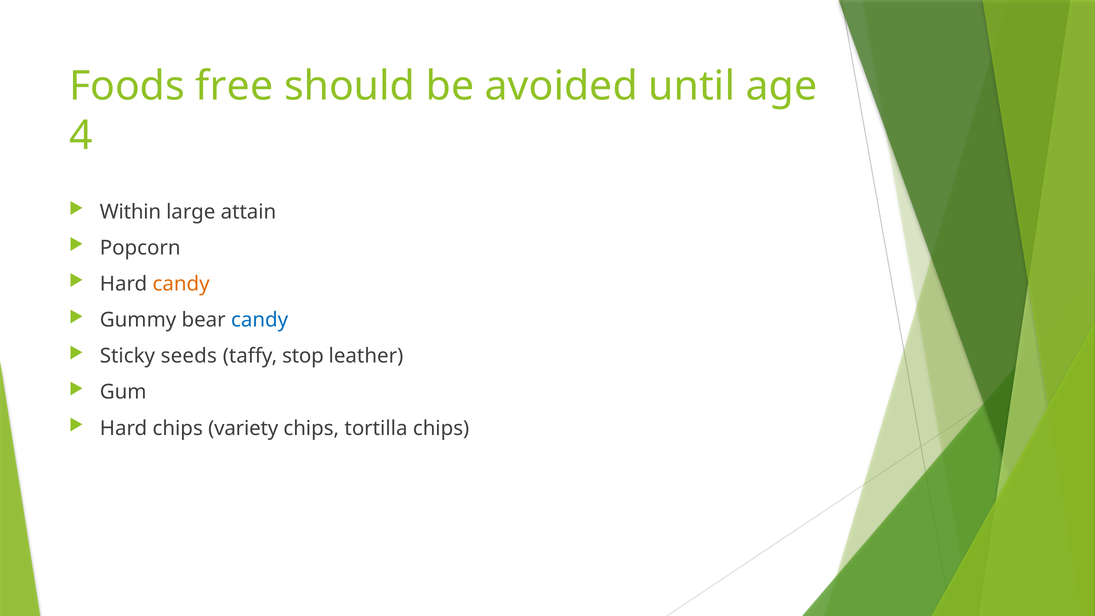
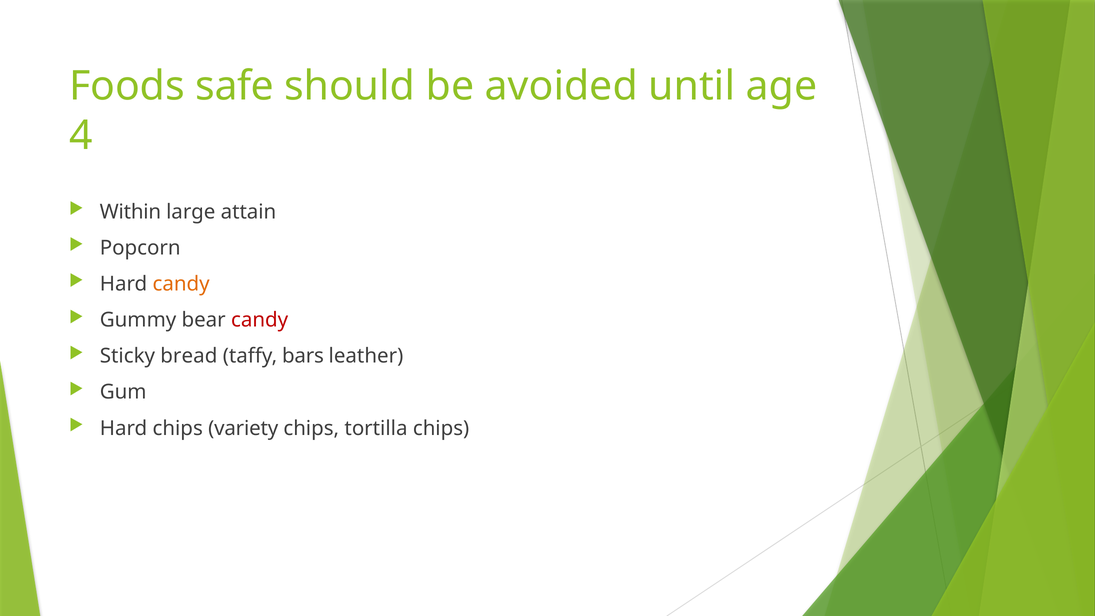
free: free -> safe (235, 86)
candy colour: blue -> red (260, 320)
seeds: seeds -> bread (189, 356)
stop: stop -> bars (303, 356)
